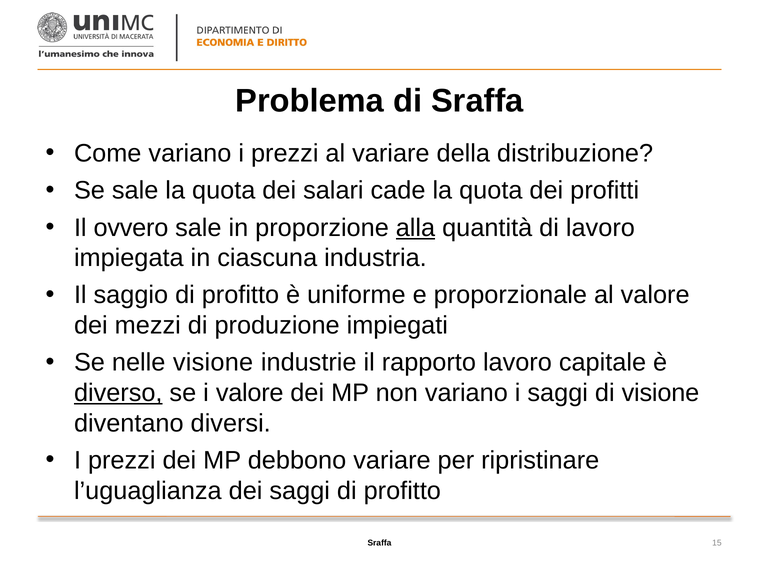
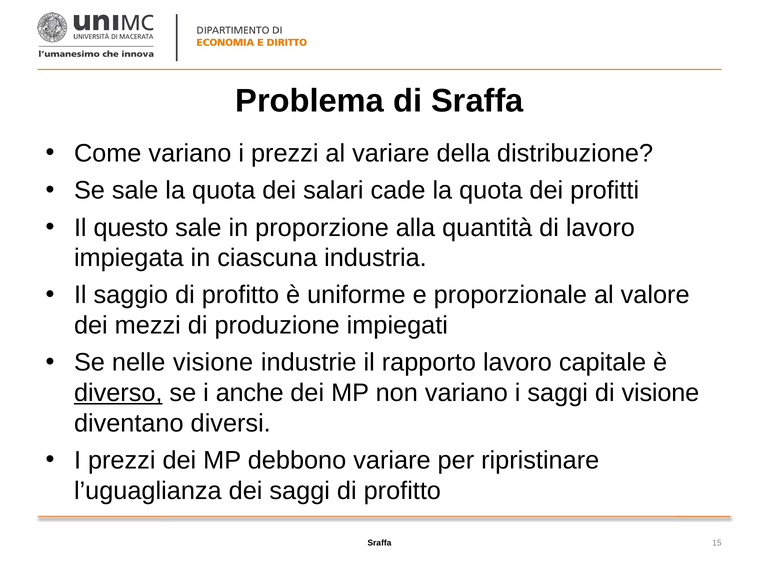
ovvero: ovvero -> questo (131, 228)
alla underline: present -> none (415, 228)
i valore: valore -> anche (250, 393)
